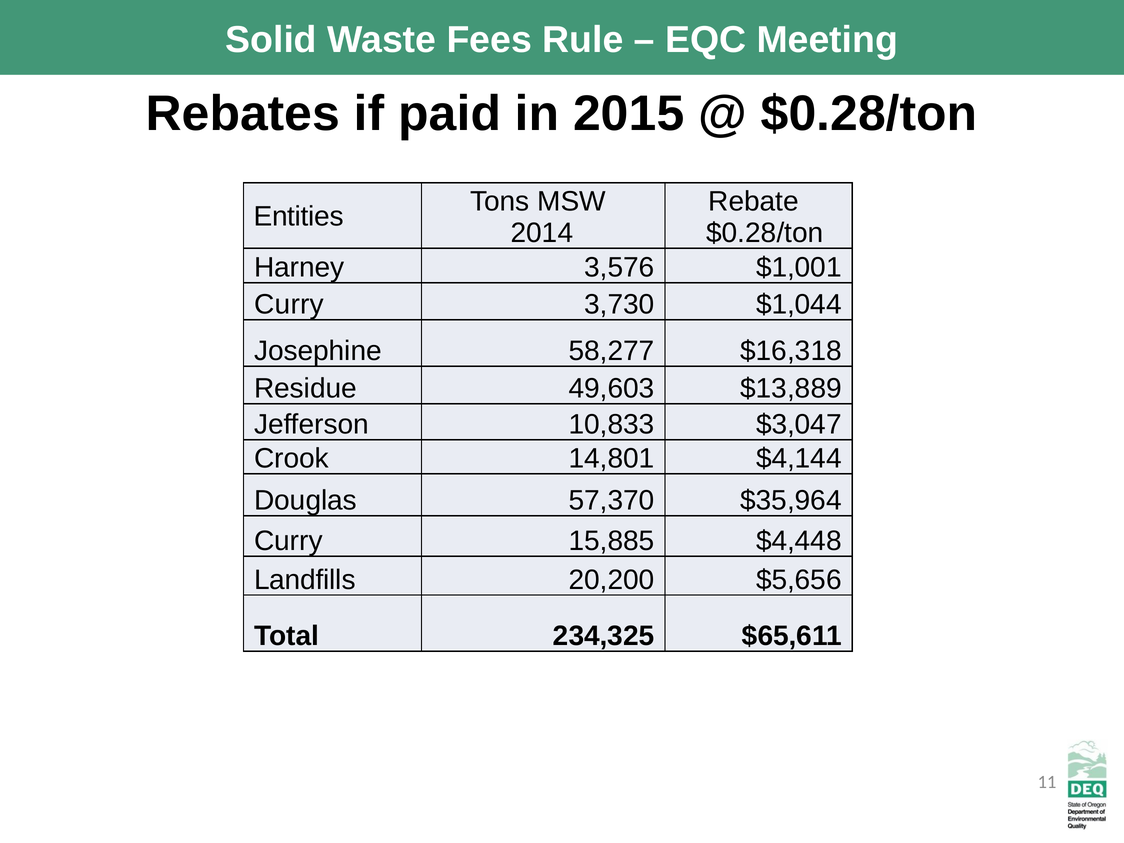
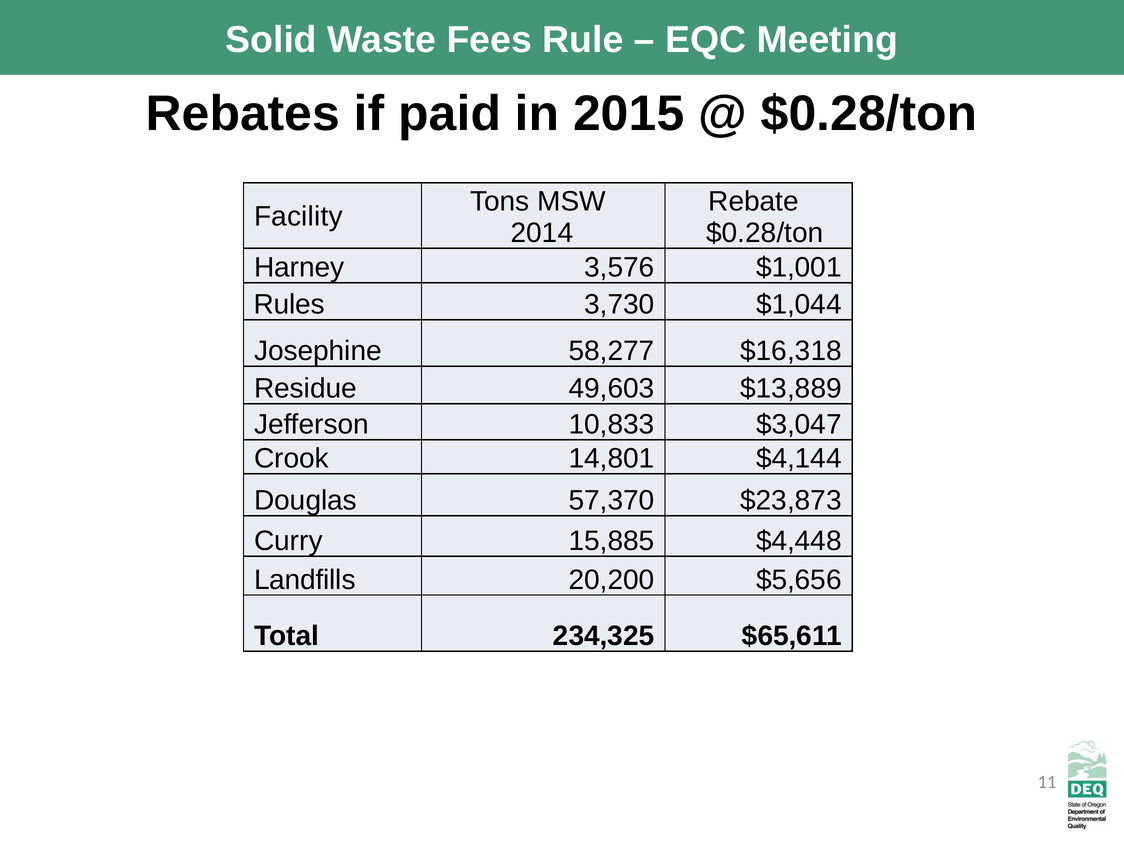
Entities: Entities -> Facility (298, 217)
Curry: Curry -> Rules (289, 304)
$35,964: $35,964 -> $23,873 (791, 501)
